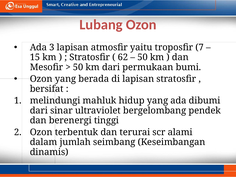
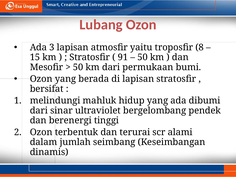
7: 7 -> 8 (200, 47)
62: 62 -> 91 (123, 57)
